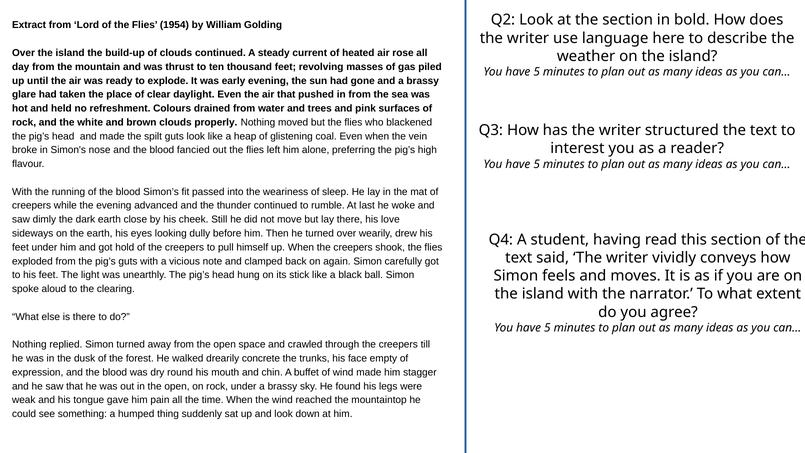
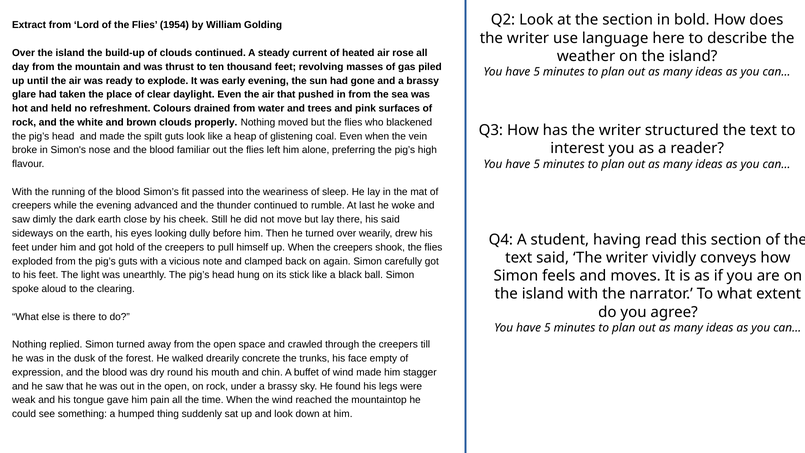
fancied: fancied -> familiar (193, 150)
his love: love -> said (390, 219)
